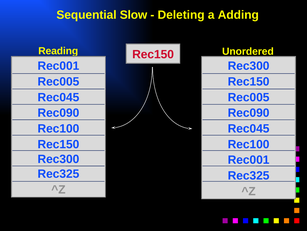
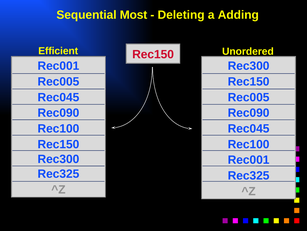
Slow: Slow -> Most (134, 15)
Reading: Reading -> Efficient (58, 51)
